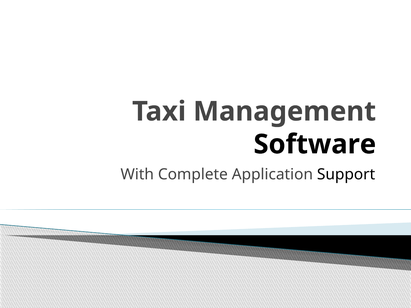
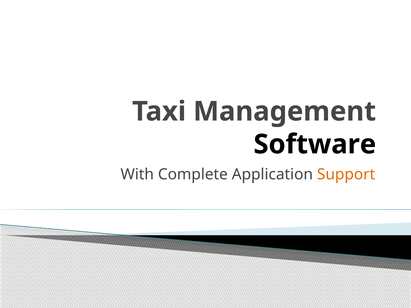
Support colour: black -> orange (346, 175)
